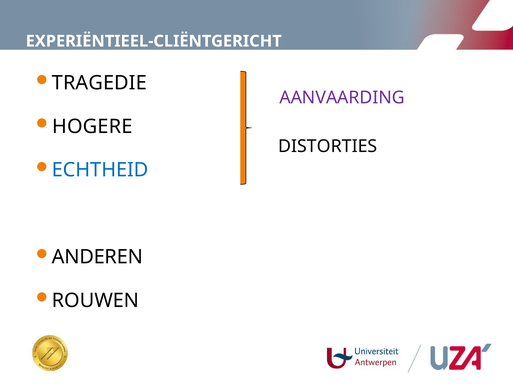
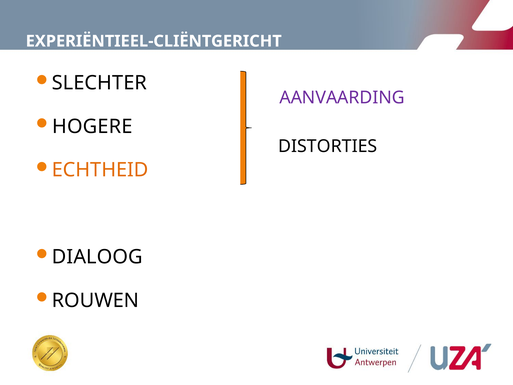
TRAGEDIE: TRAGEDIE -> SLECHTER (99, 83)
ECHTHEID colour: blue -> orange (100, 170)
ANDEREN: ANDEREN -> DIALOOG (97, 257)
